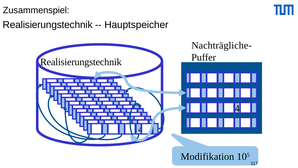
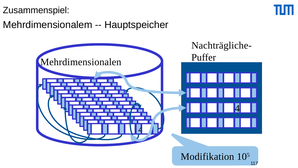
Realisierungstechnik: Realisierungstechnik -> Mehrdimensionalem (48, 25)
Realisierungstechnik: Realisierungstechnik -> Mehrdimensionalen (81, 62)
